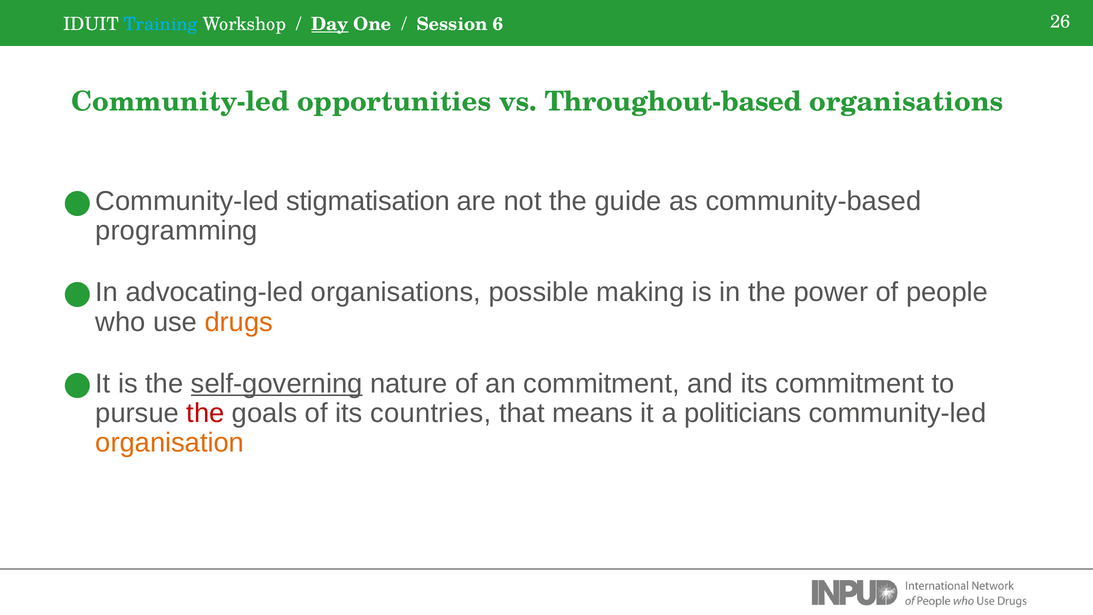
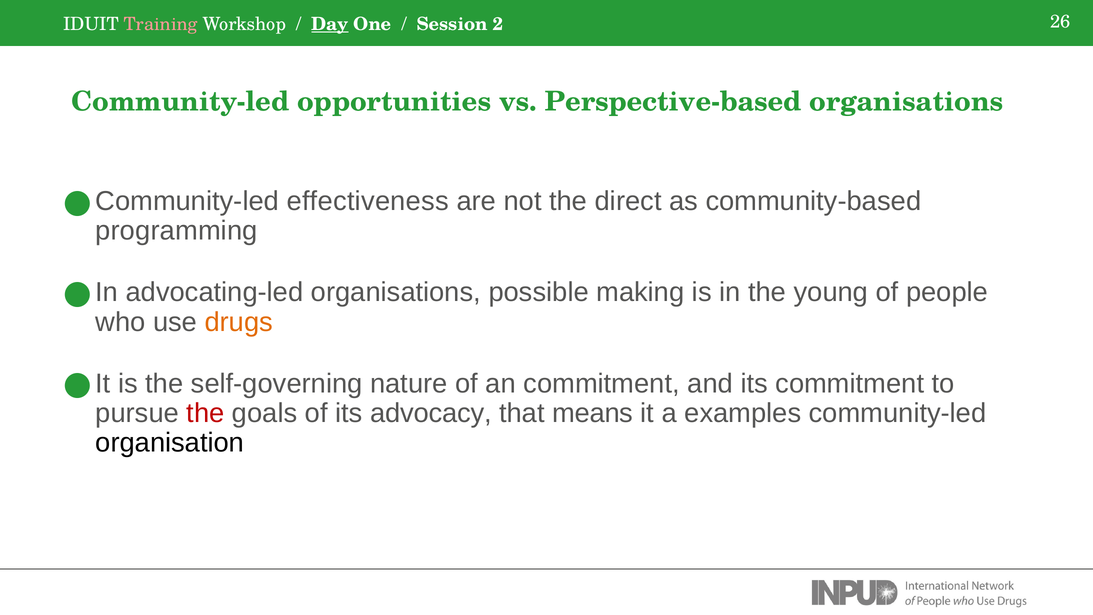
Training colour: light blue -> pink (161, 24)
6: 6 -> 2 (498, 24)
Throughout-based: Throughout-based -> Perspective-based (673, 102)
stigmatisation: stigmatisation -> effectiveness (368, 201)
guide: guide -> direct (628, 201)
power: power -> young (831, 292)
self-governing underline: present -> none (277, 383)
countries: countries -> advocacy (431, 413)
politicians: politicians -> examples (743, 413)
organisation colour: orange -> black (170, 443)
